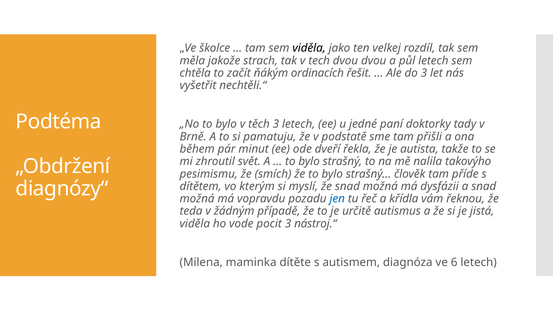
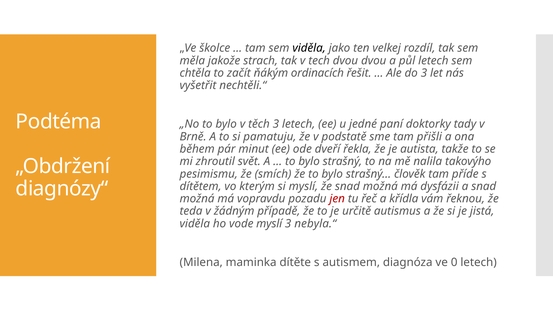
jen colour: blue -> red (337, 199)
vode pocit: pocit -> myslí (269, 224)
nástroj.“: nástroj.“ -> nebyla.“ (315, 224)
6: 6 -> 0 (454, 262)
